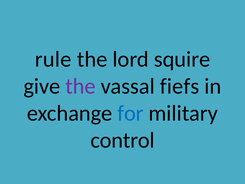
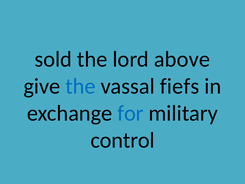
rule: rule -> sold (53, 59)
squire: squire -> above (182, 59)
the colour: purple -> blue (80, 86)
